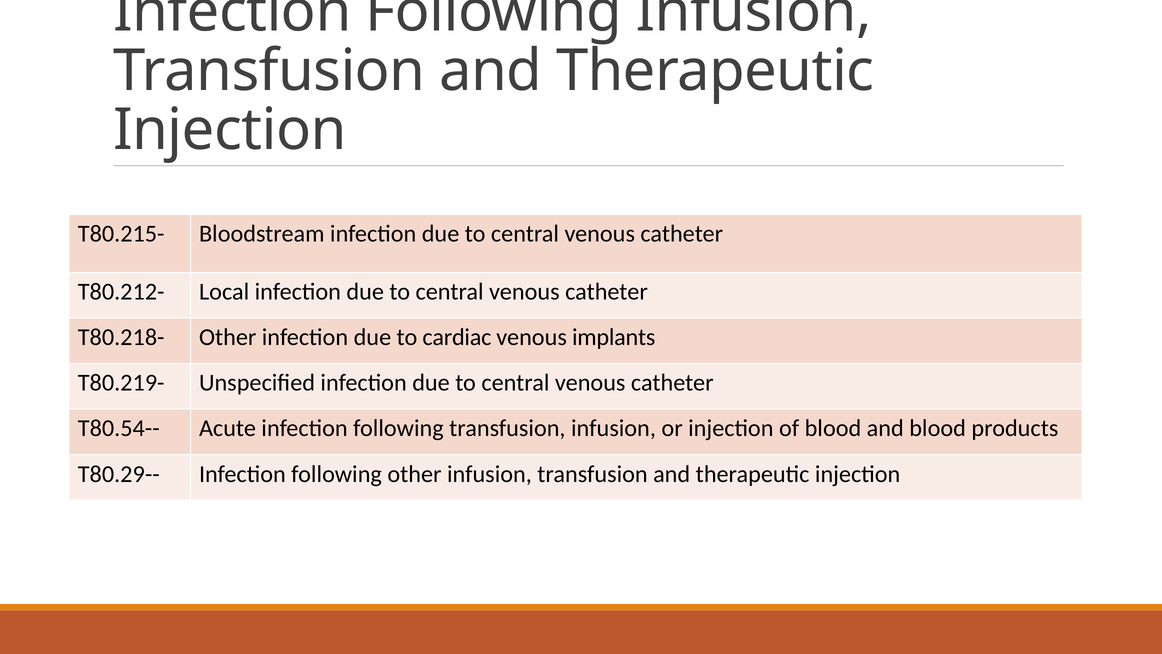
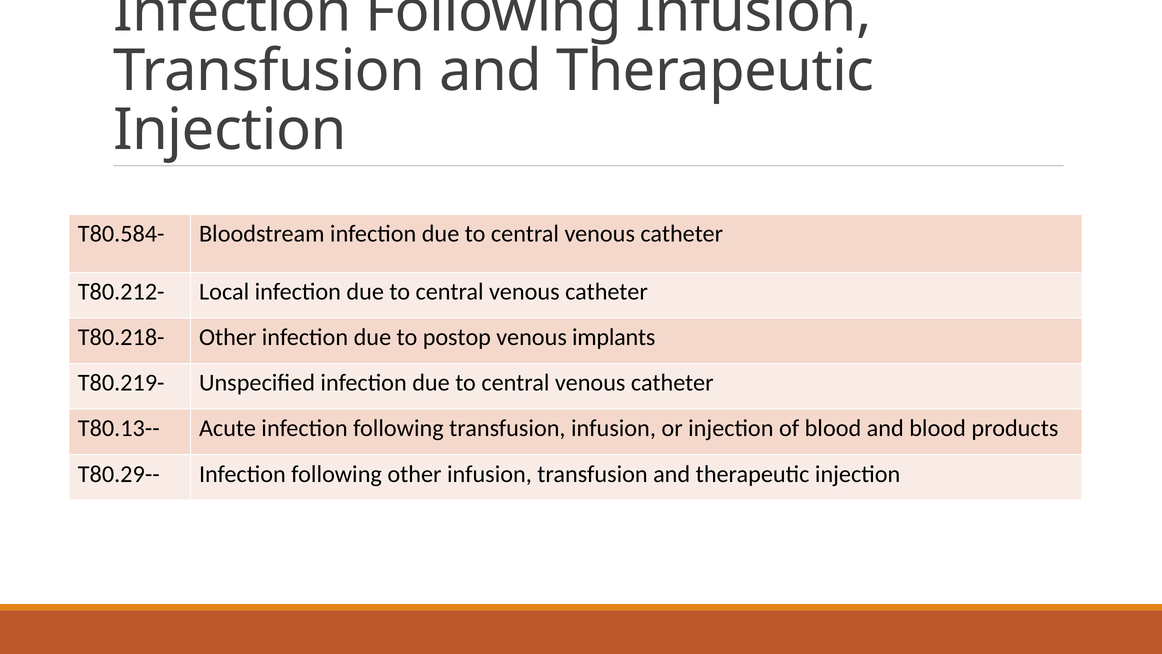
T80.215-: T80.215- -> T80.584- (121, 234)
cardiac: cardiac -> postop (457, 337)
T80.54--: T80.54-- -> T80.13-- (119, 428)
